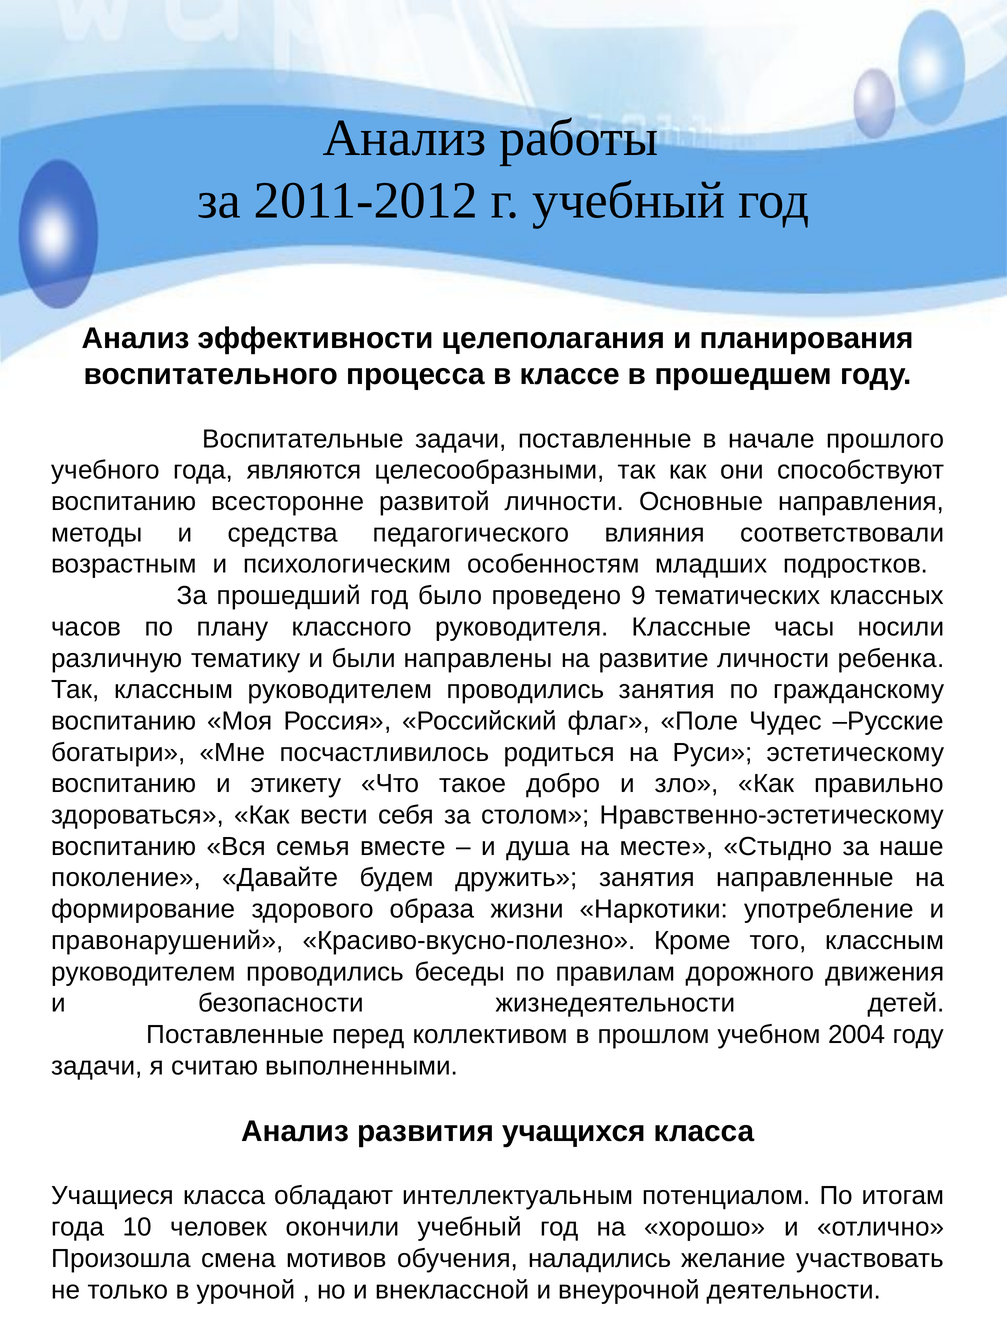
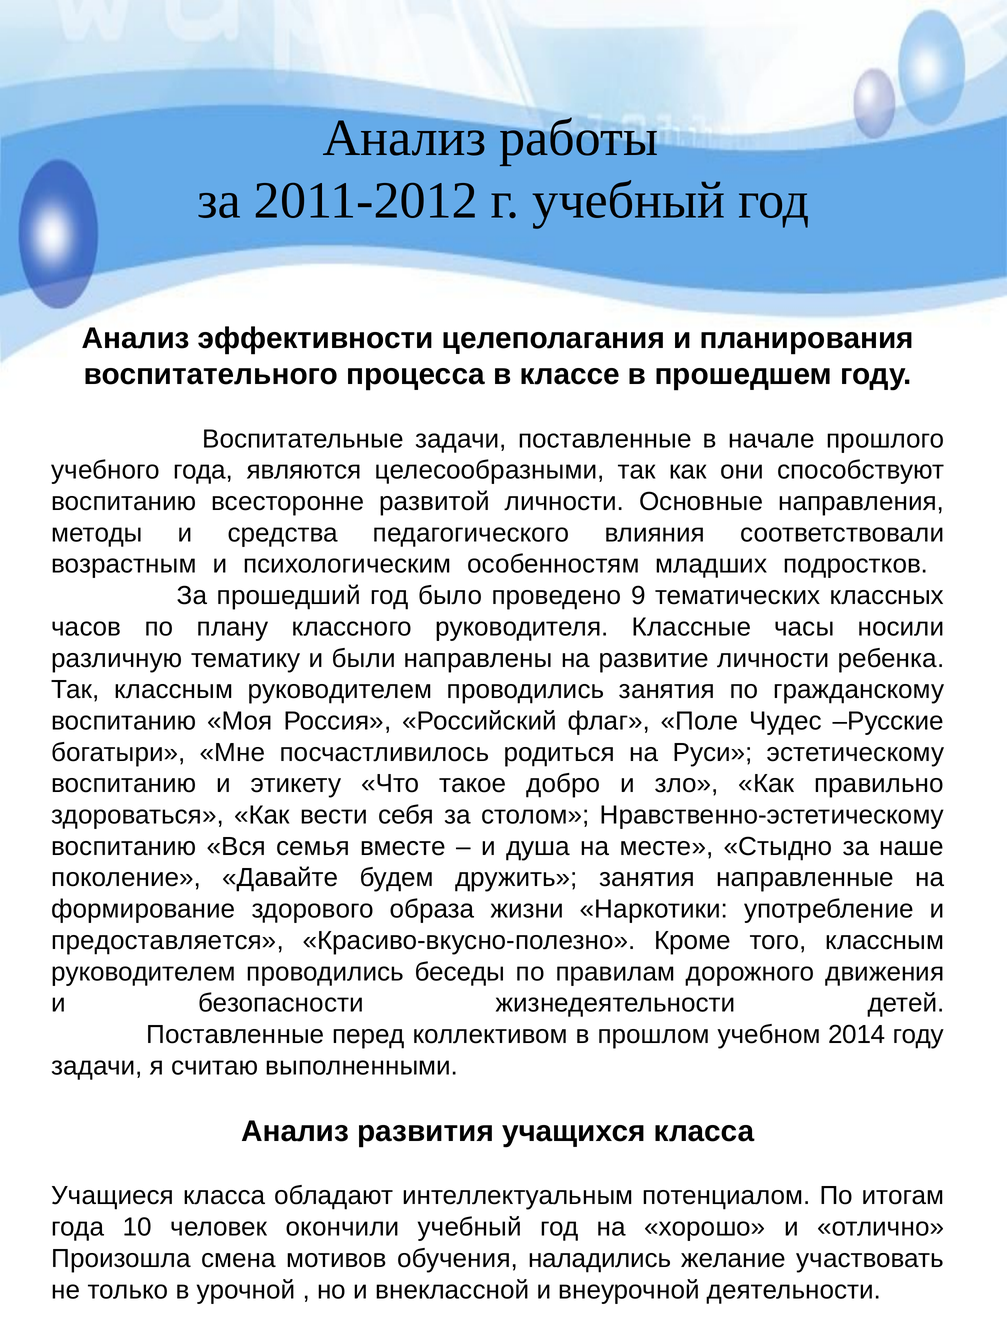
правонарушений: правонарушений -> предоставляется (168, 940)
2004: 2004 -> 2014 (857, 1034)
